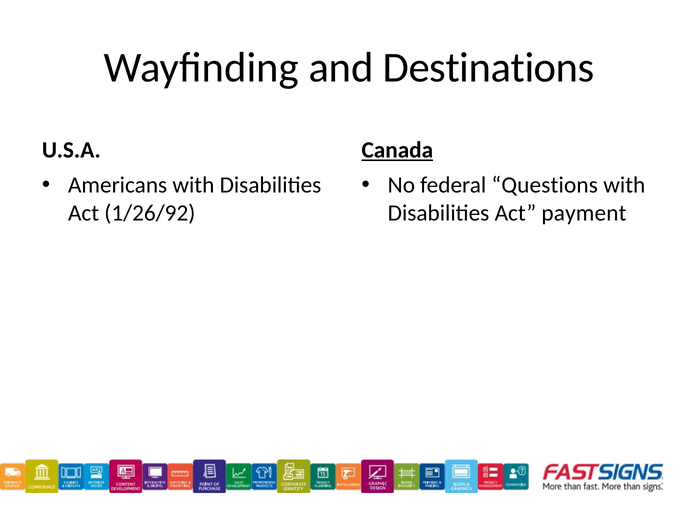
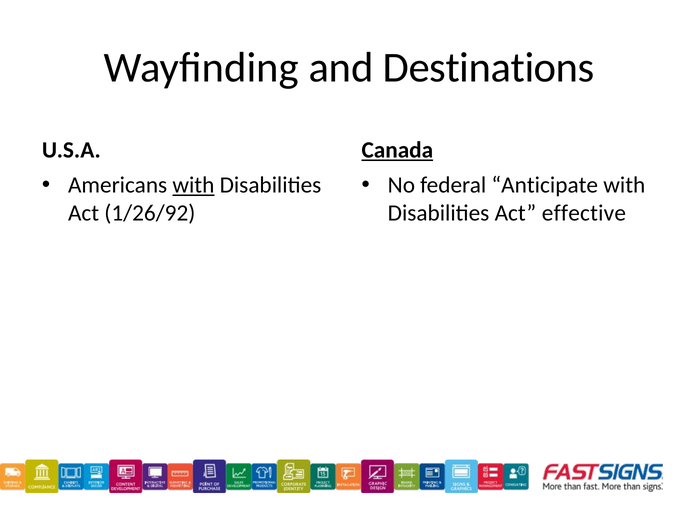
with underline: none -> present (193, 185)
Questions: Questions -> Anticipate (545, 185)
payment: payment -> effective (584, 213)
